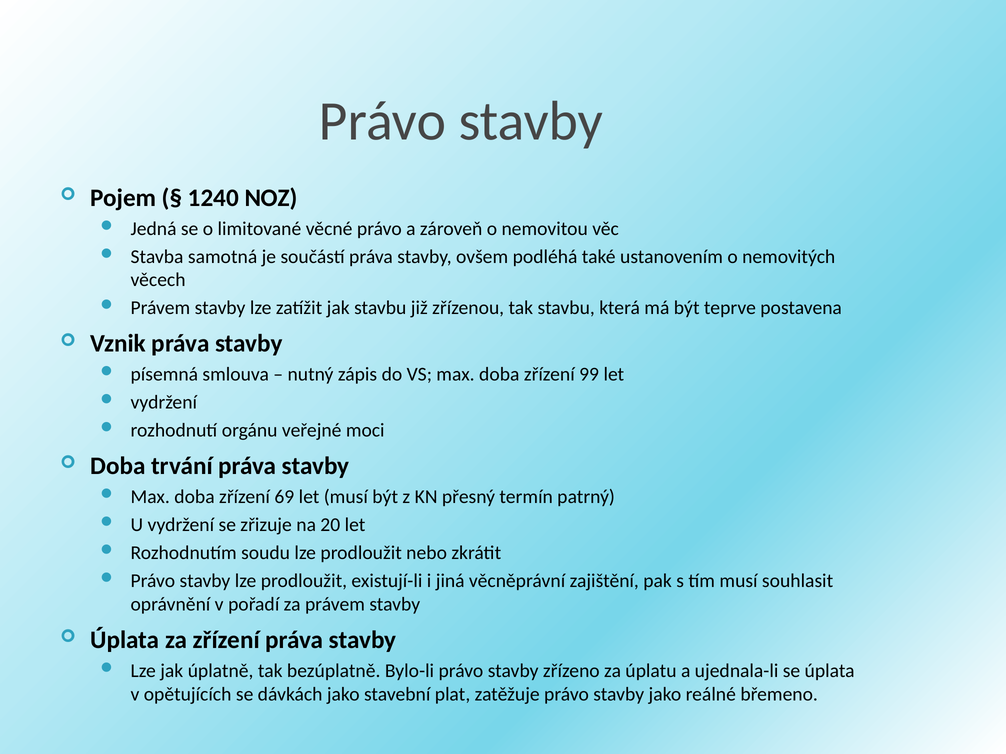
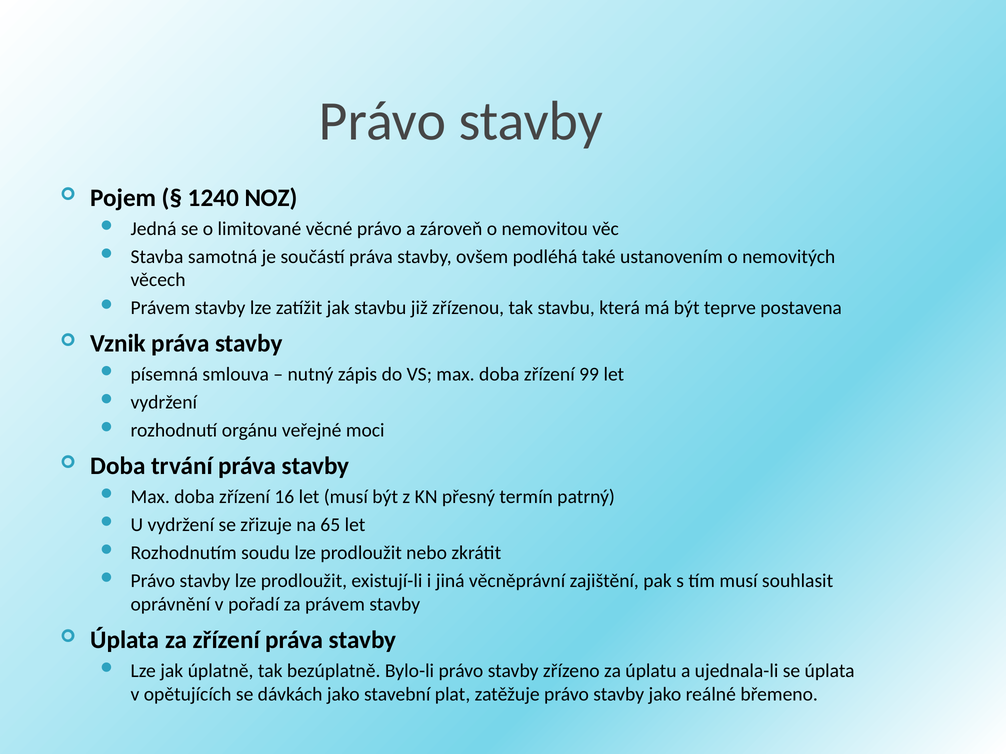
69: 69 -> 16 (284, 497)
20: 20 -> 65 (330, 525)
